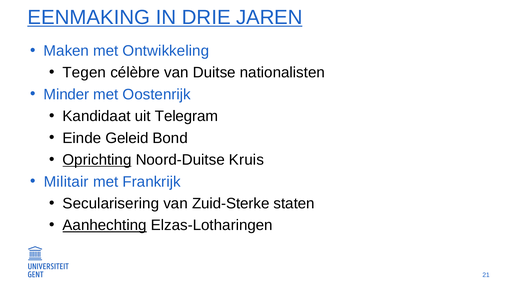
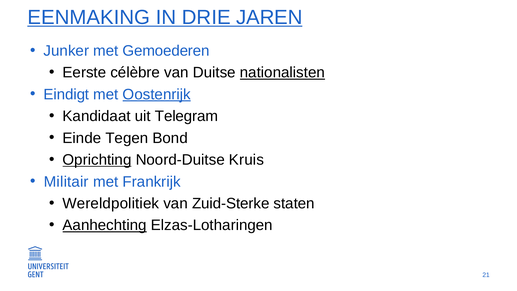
Maken: Maken -> Junker (66, 51)
Ontwikkeling: Ontwikkeling -> Gemoederen (166, 51)
Tegen: Tegen -> Eerste (84, 73)
nationalisten underline: none -> present (282, 73)
Minder: Minder -> Eindigt (66, 94)
Oostenrijk underline: none -> present (157, 94)
Geleid: Geleid -> Tegen (127, 138)
Secularisering: Secularisering -> Wereldpolitiek (111, 203)
